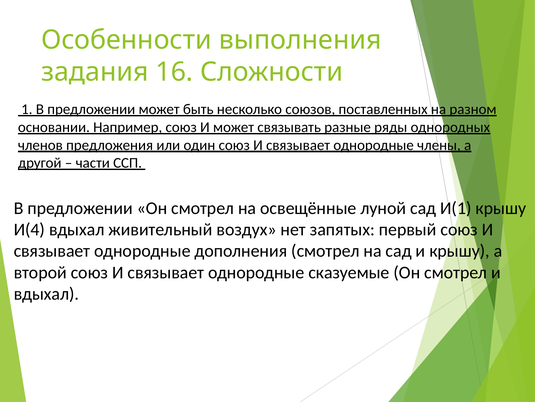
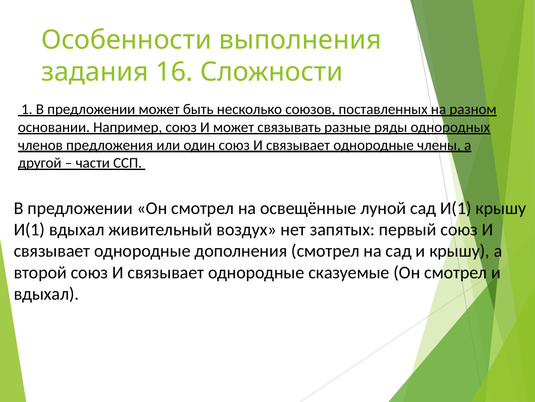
И(4: И(4 -> И(1 (29, 229)
